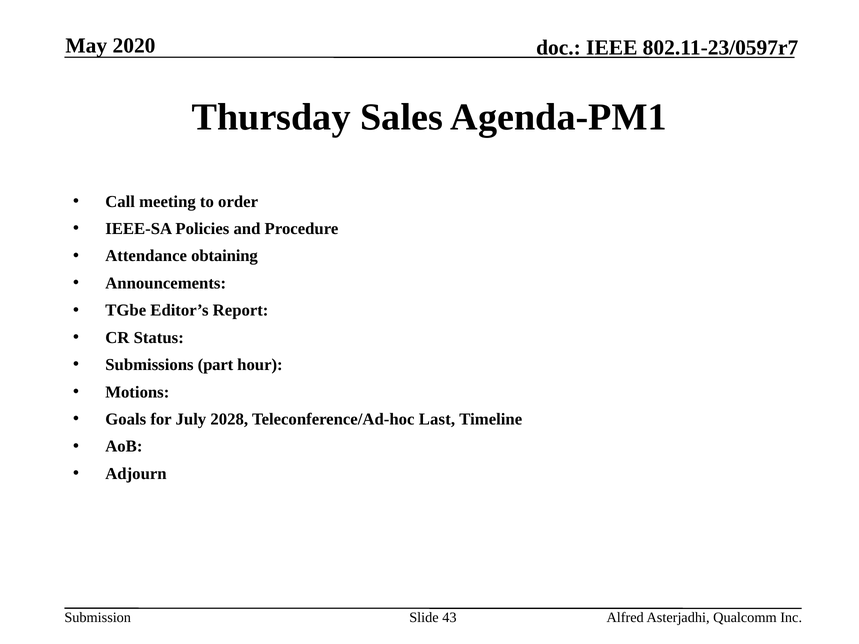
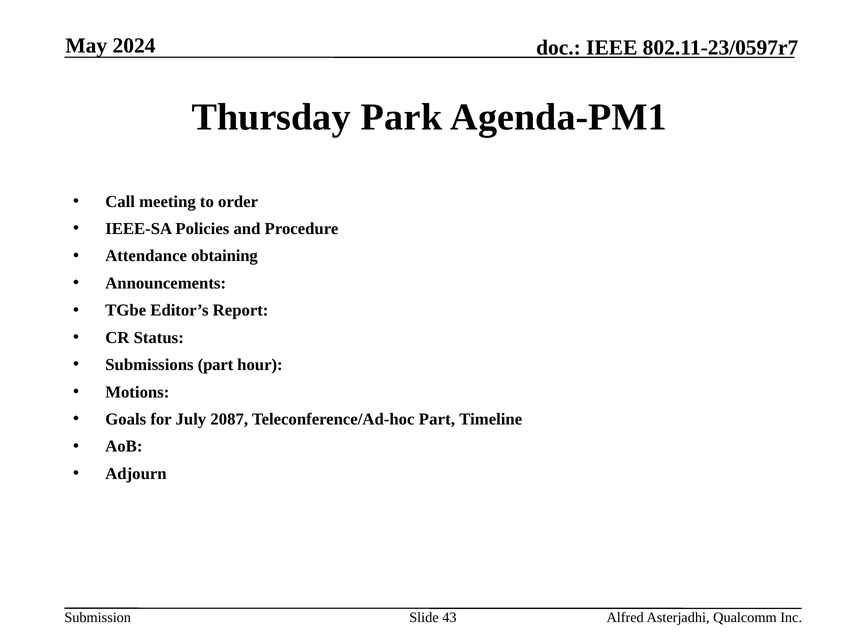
2020: 2020 -> 2024 (134, 46)
Sales: Sales -> Park (401, 117)
2028: 2028 -> 2087 (229, 419)
Teleconference/Ad-hoc Last: Last -> Part (437, 419)
